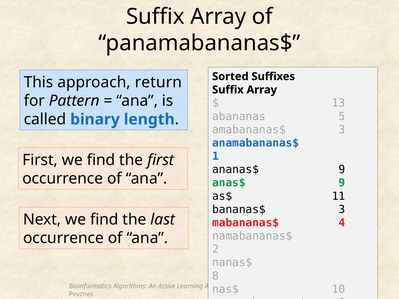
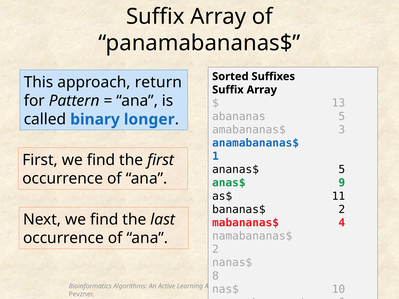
length: length -> longer (149, 119)
ananas$ 9: 9 -> 5 (342, 170)
bananas$ 3: 3 -> 2 (342, 210)
